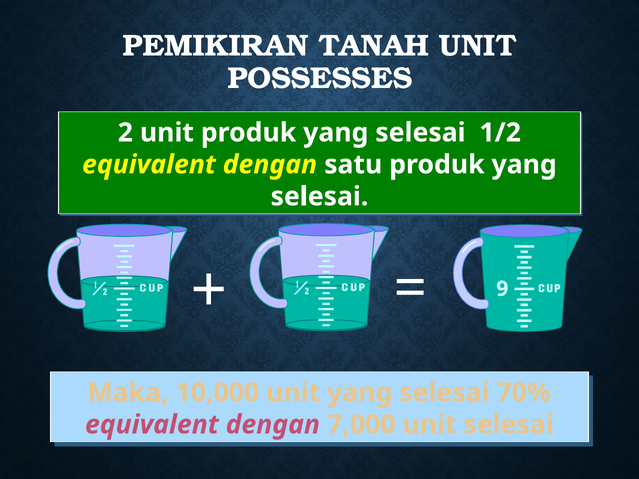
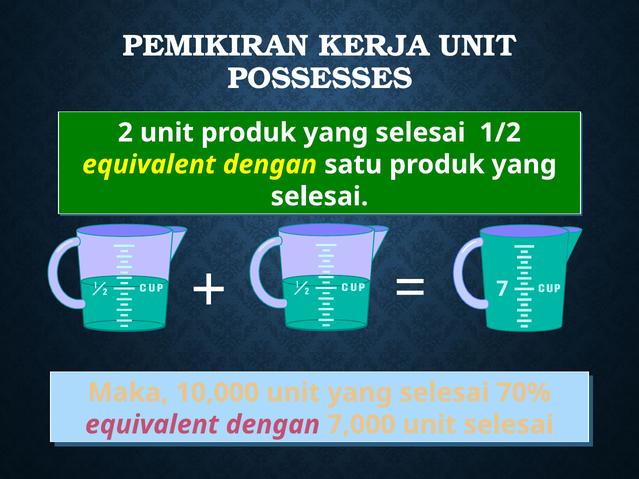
TANAH: TANAH -> KERJA (374, 46)
9: 9 -> 7 (502, 289)
